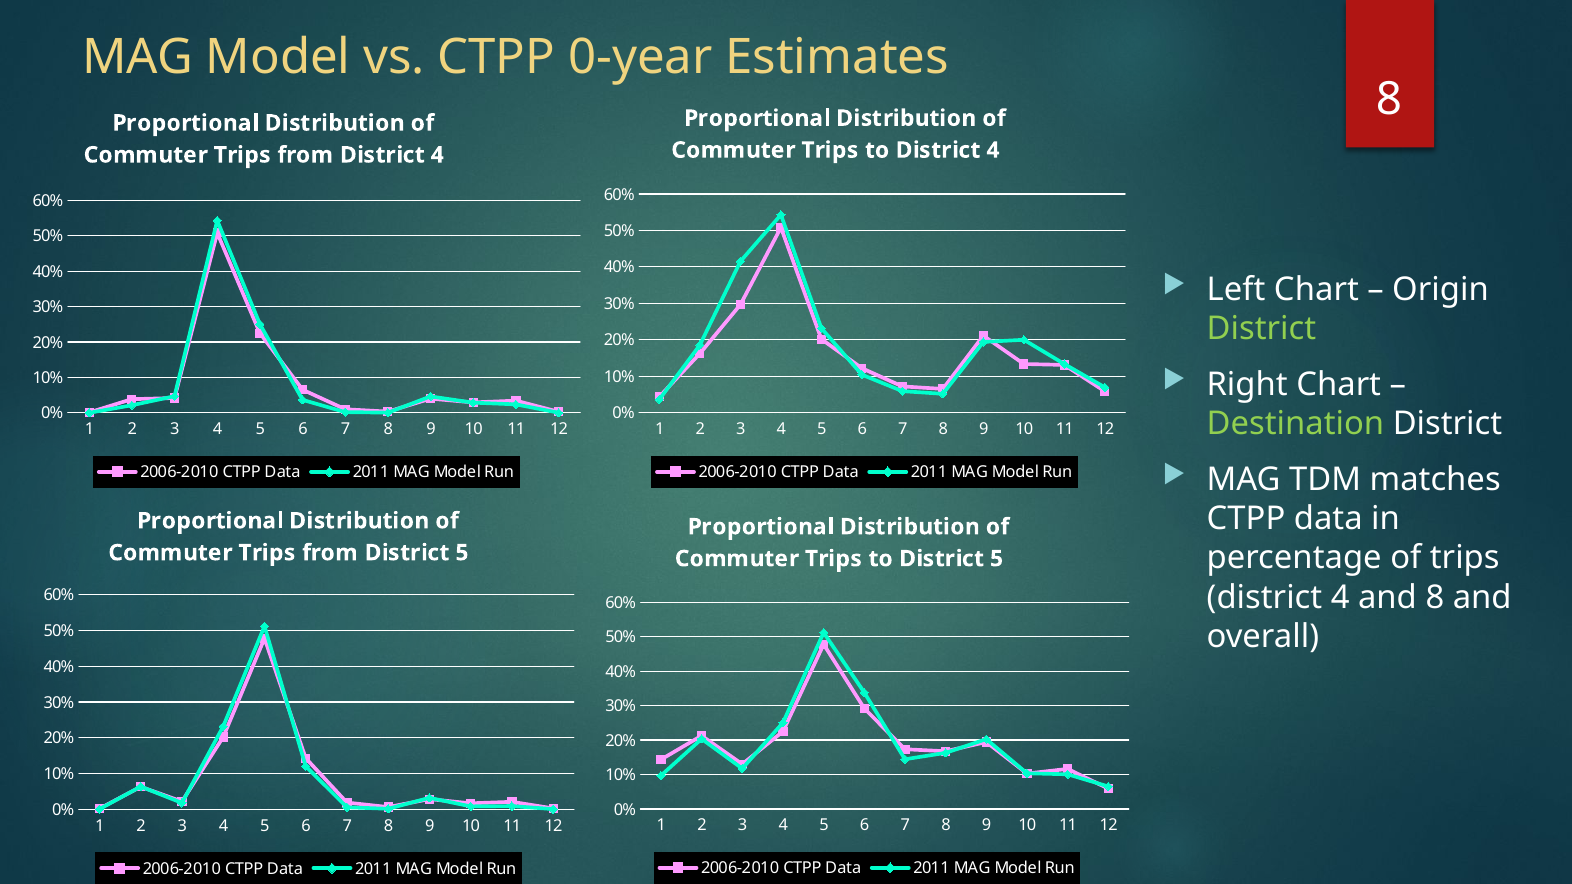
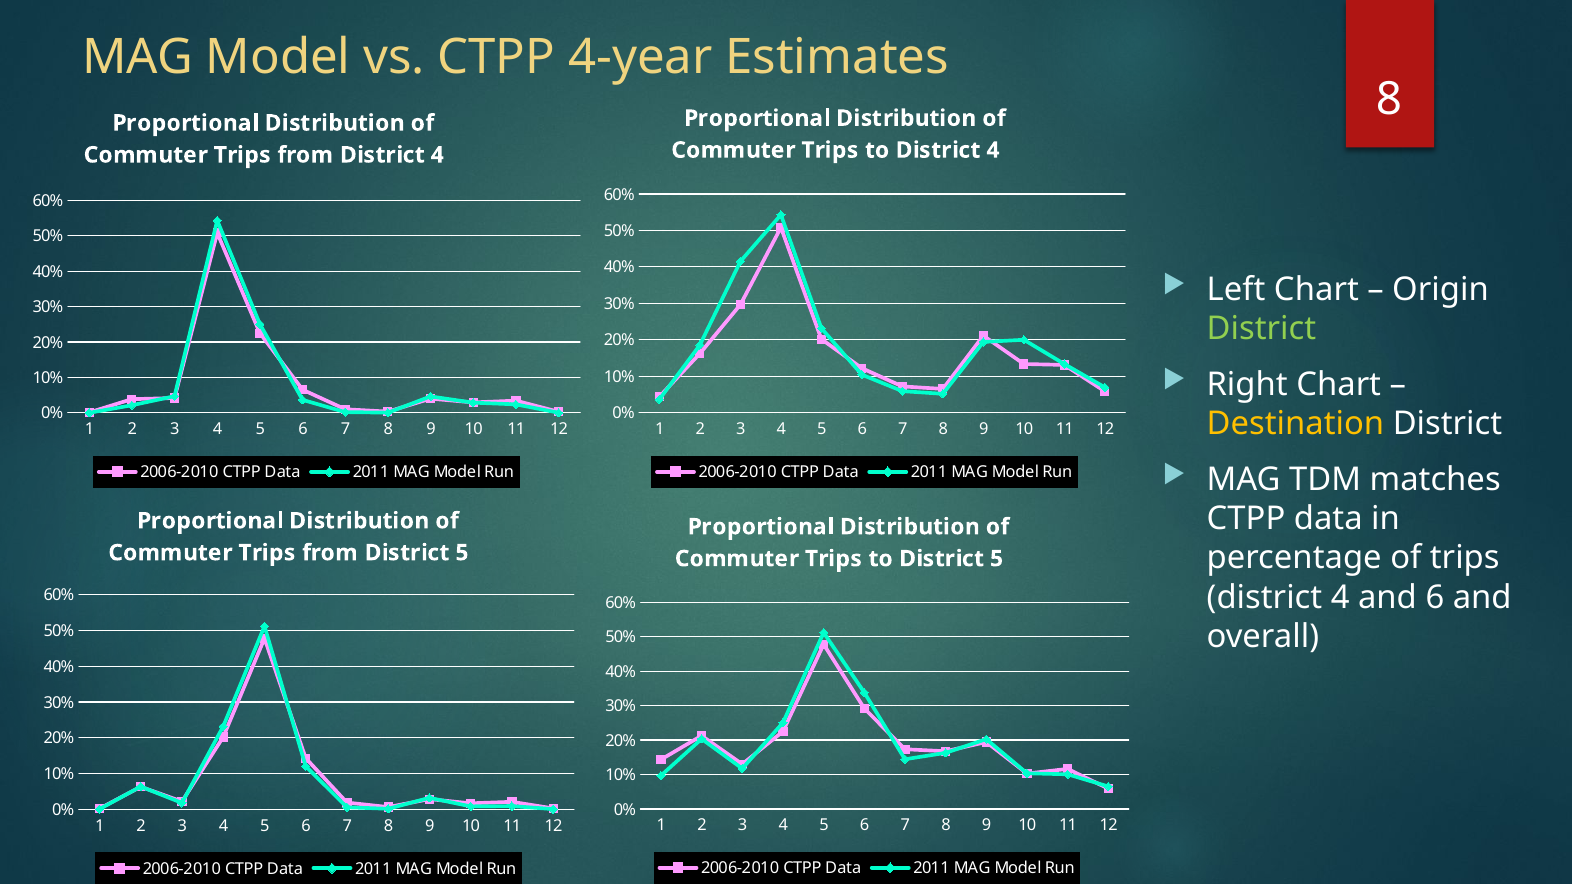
0-year: 0-year -> 4-year (640, 57)
Destination colour: light green -> yellow (1295, 424)
and 8: 8 -> 6 (1435, 597)
